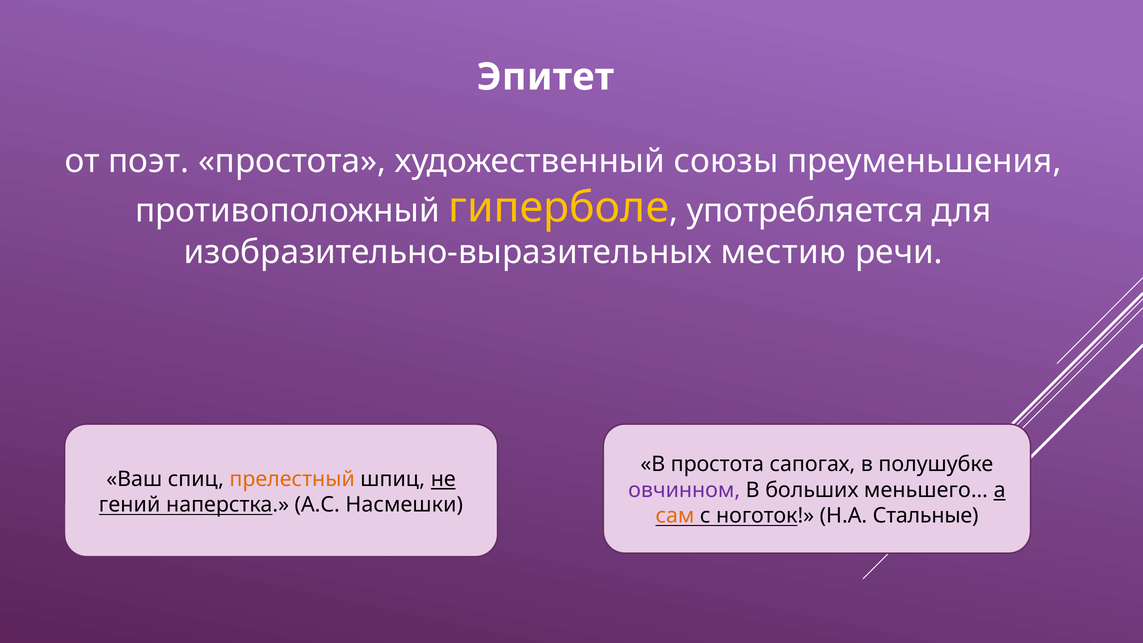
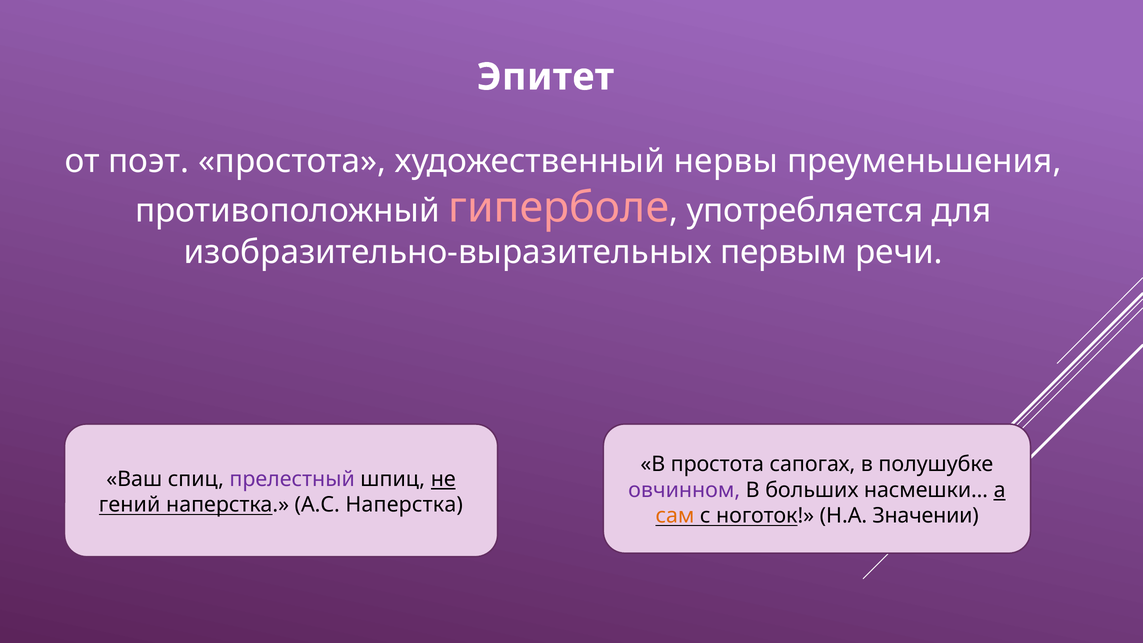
союзы: союзы -> нервы (726, 161)
гиперболе colour: yellow -> pink (559, 207)
местию: местию -> первым (784, 252)
прелестный colour: orange -> purple (292, 479)
меньшего…: меньшего… -> насмешки… (926, 490)
А.С Насмешки: Насмешки -> Наперстка (404, 505)
Стальные: Стальные -> Значении (926, 516)
